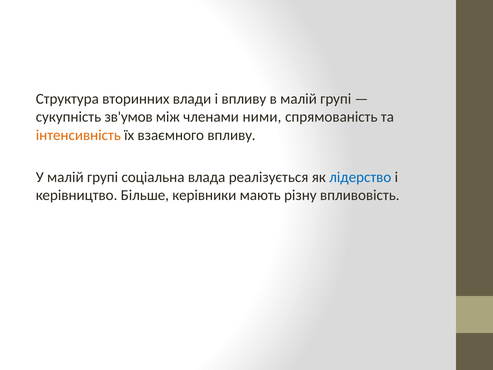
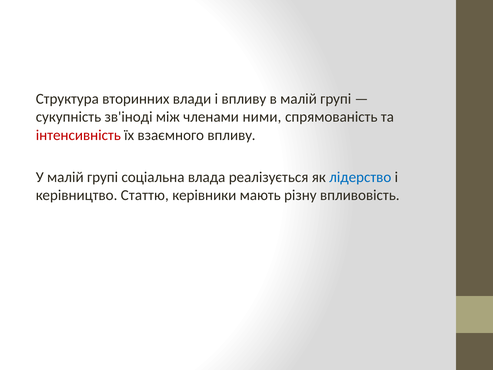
зв'умов: зв'умов -> зв'іноді (129, 117)
інтенсивність colour: orange -> red (78, 135)
Більше: Більше -> Статтю (145, 195)
